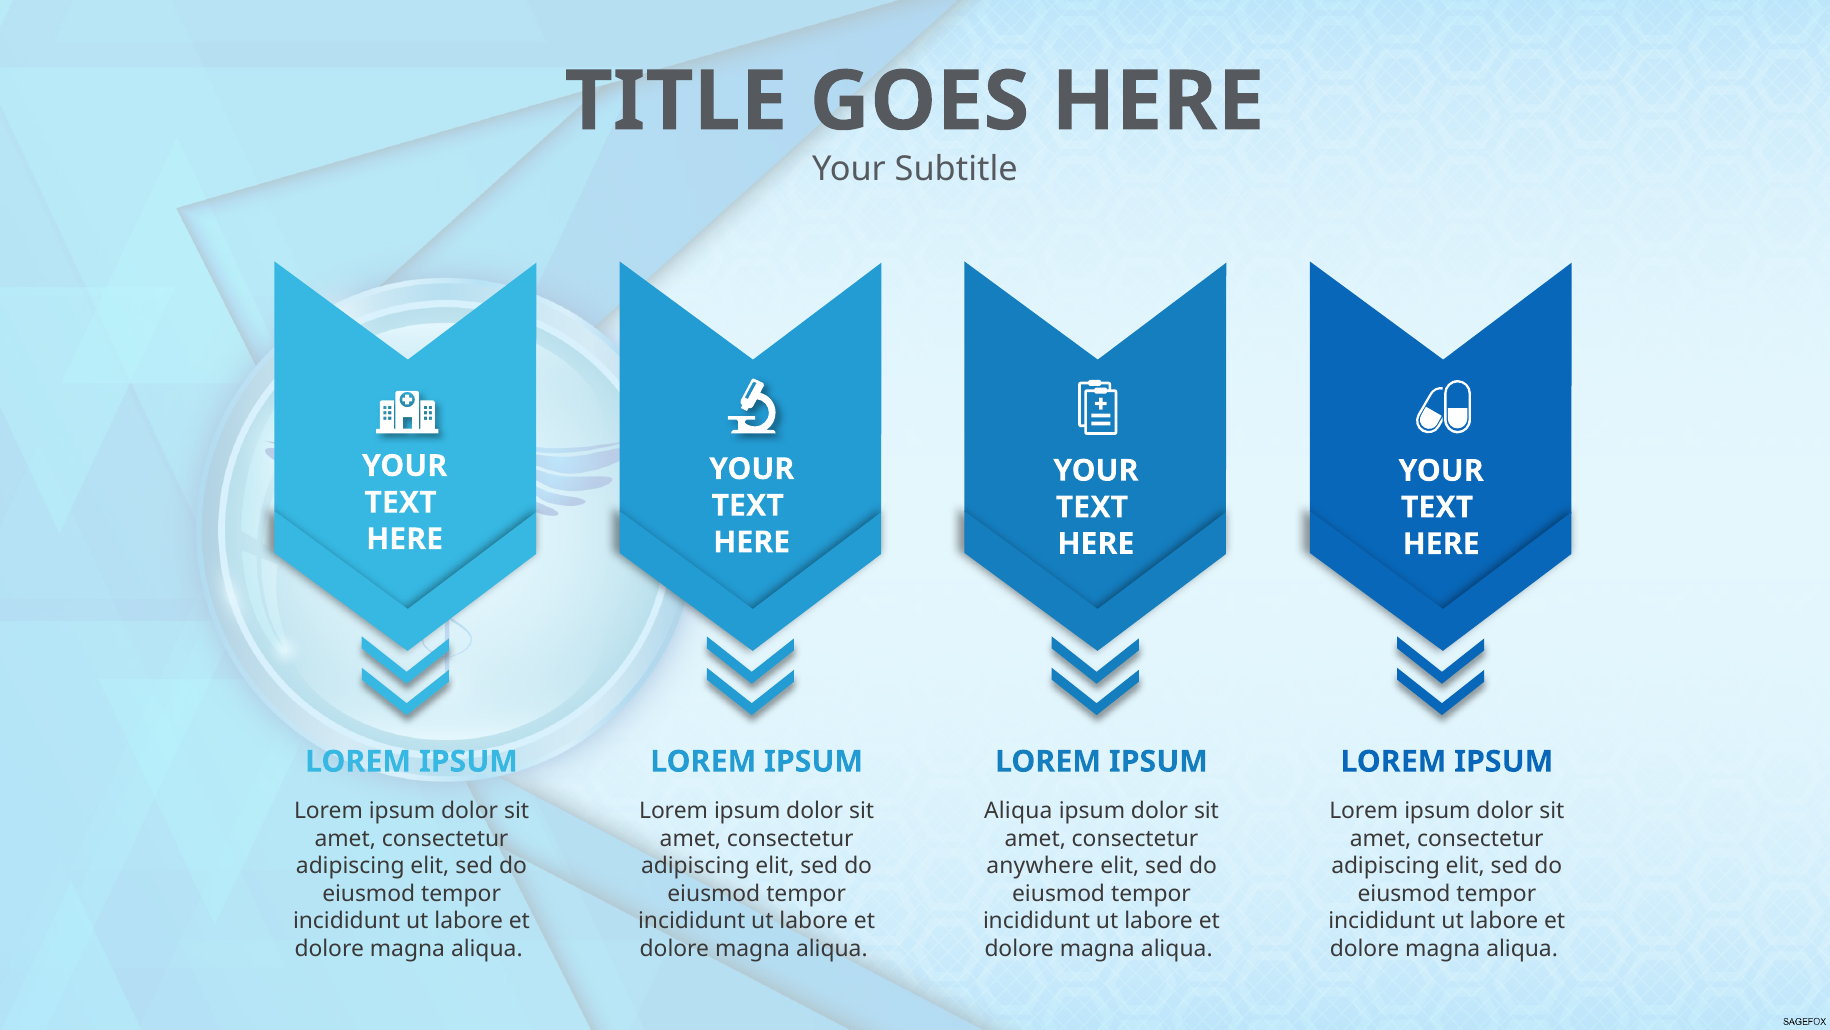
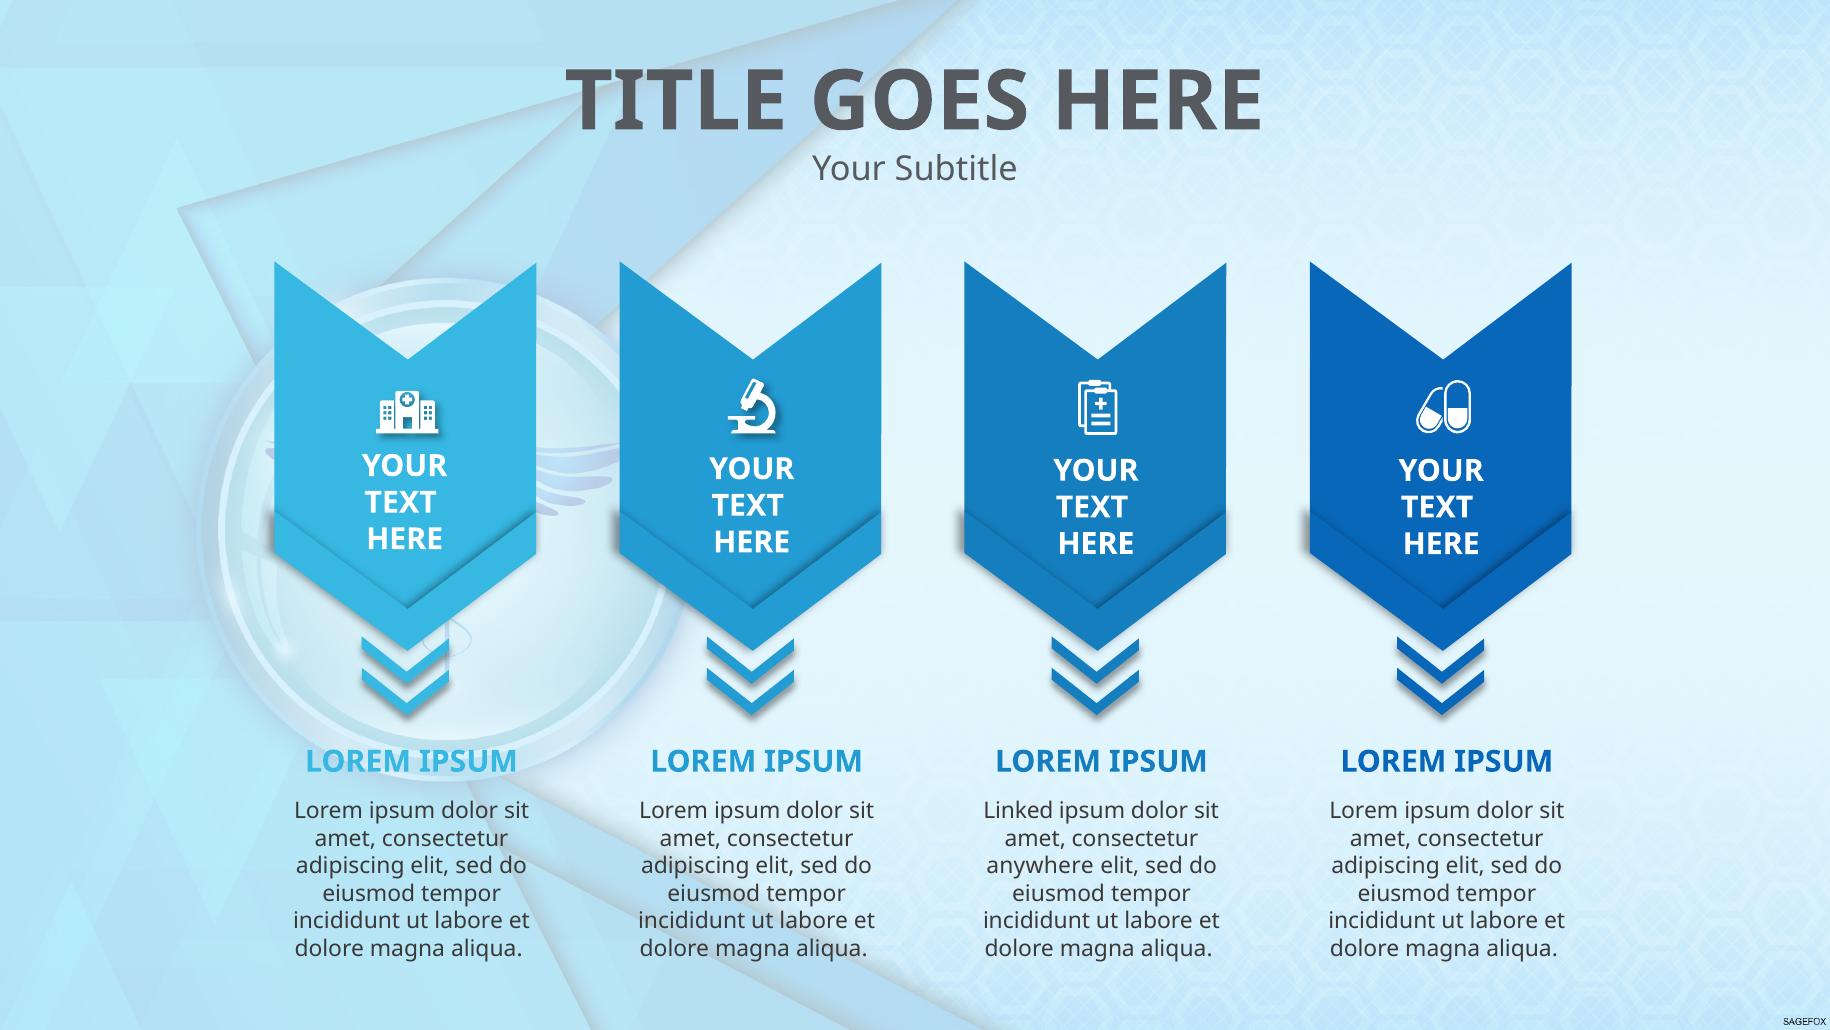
Aliqua: Aliqua -> Linked (1019, 811)
